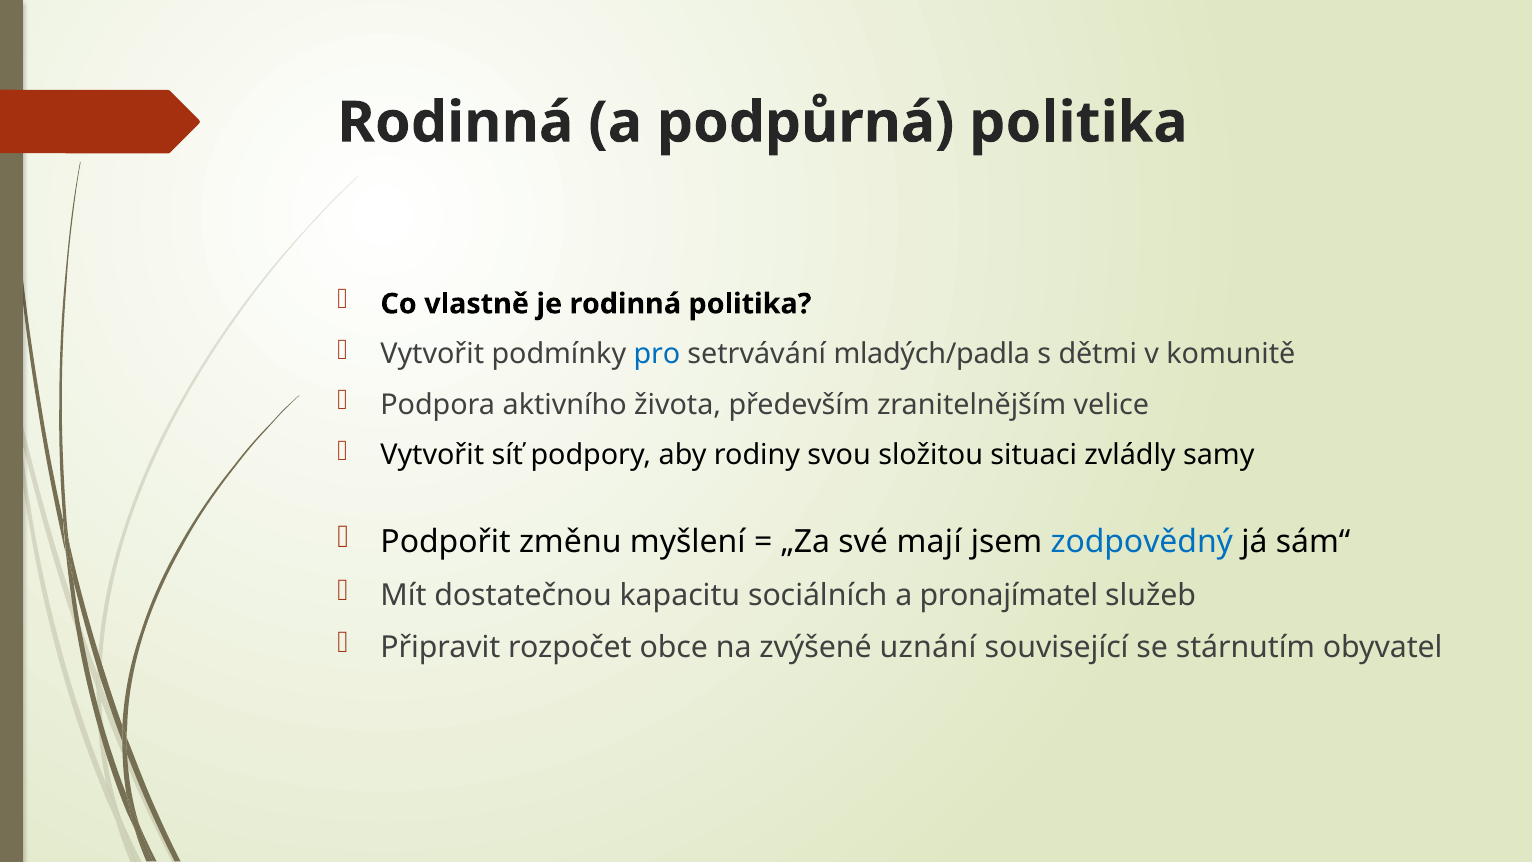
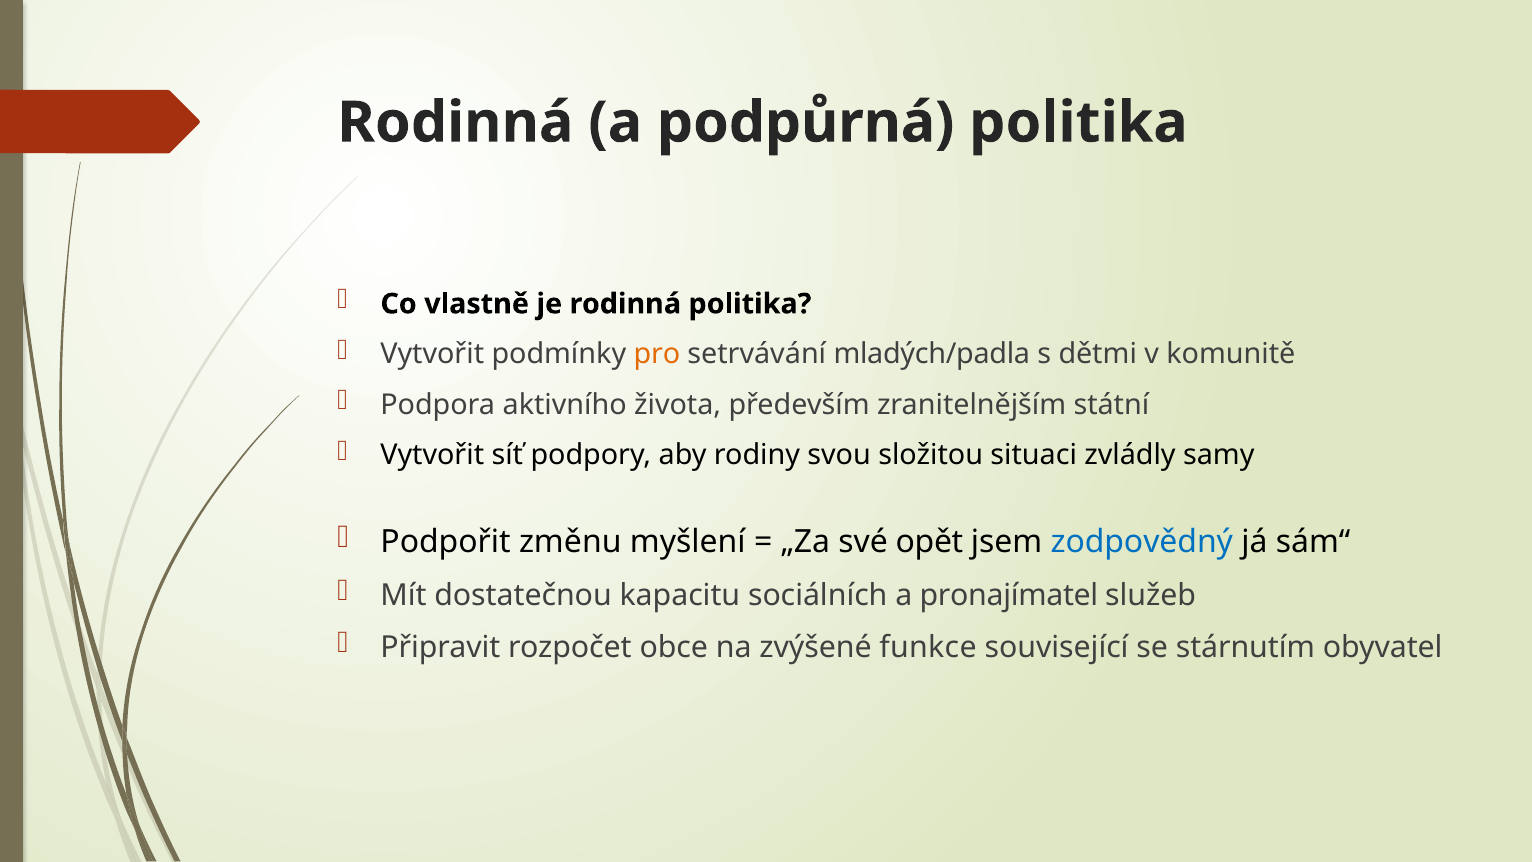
pro colour: blue -> orange (657, 354)
velice: velice -> státní (1111, 405)
mají: mají -> opět (929, 542)
uznání: uznání -> funkce (928, 648)
